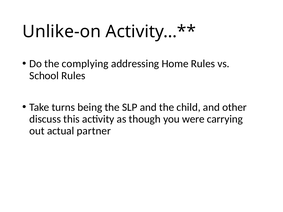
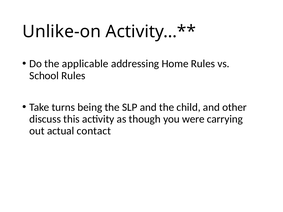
complying: complying -> applicable (85, 64)
partner: partner -> contact (94, 131)
